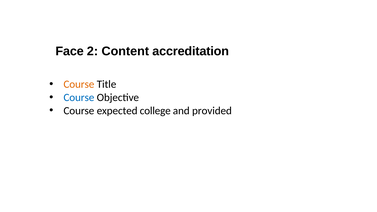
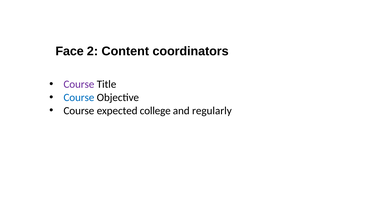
accreditation: accreditation -> coordinators (191, 51)
Course colour: orange -> purple (79, 84)
provided: provided -> regularly (212, 111)
